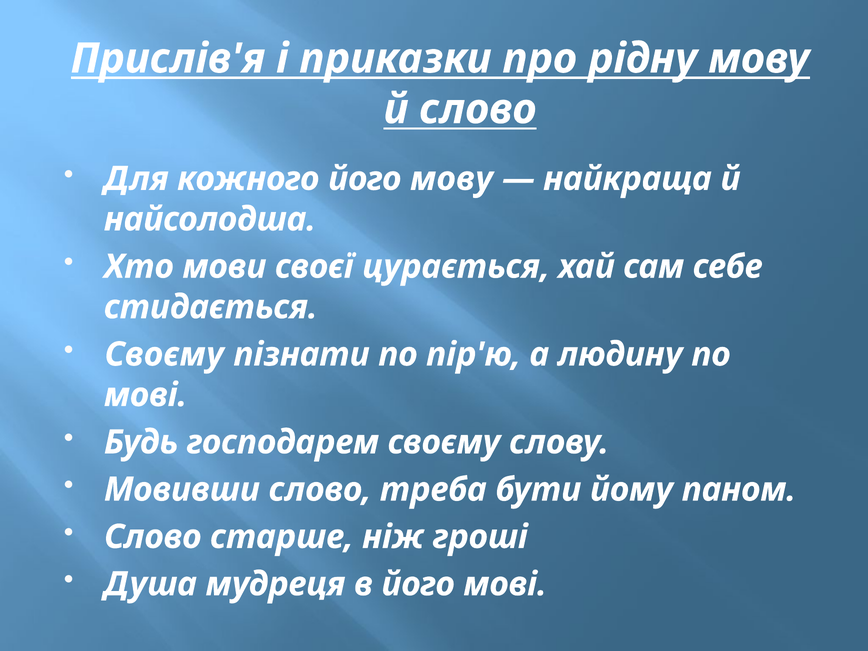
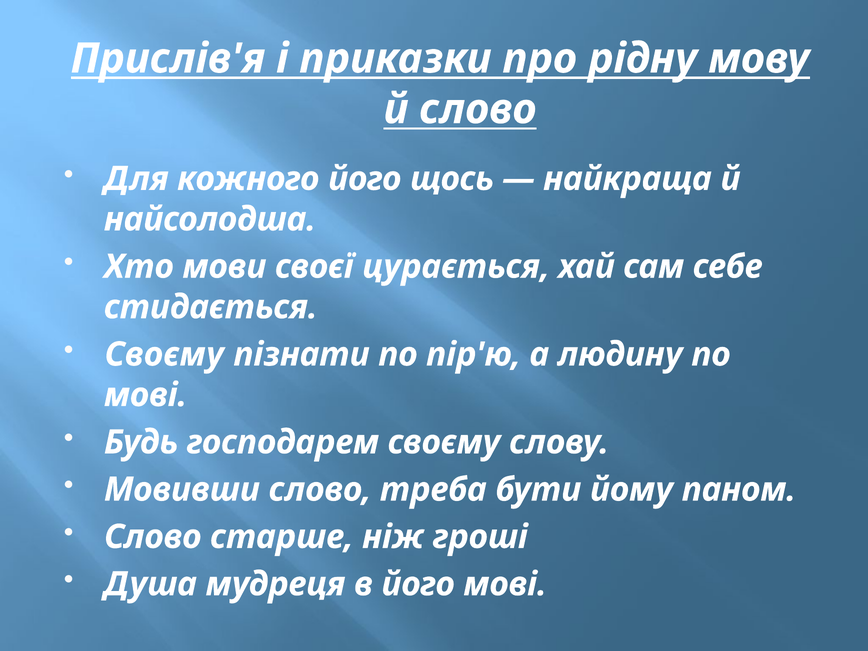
його мову: мову -> щось (452, 179)
